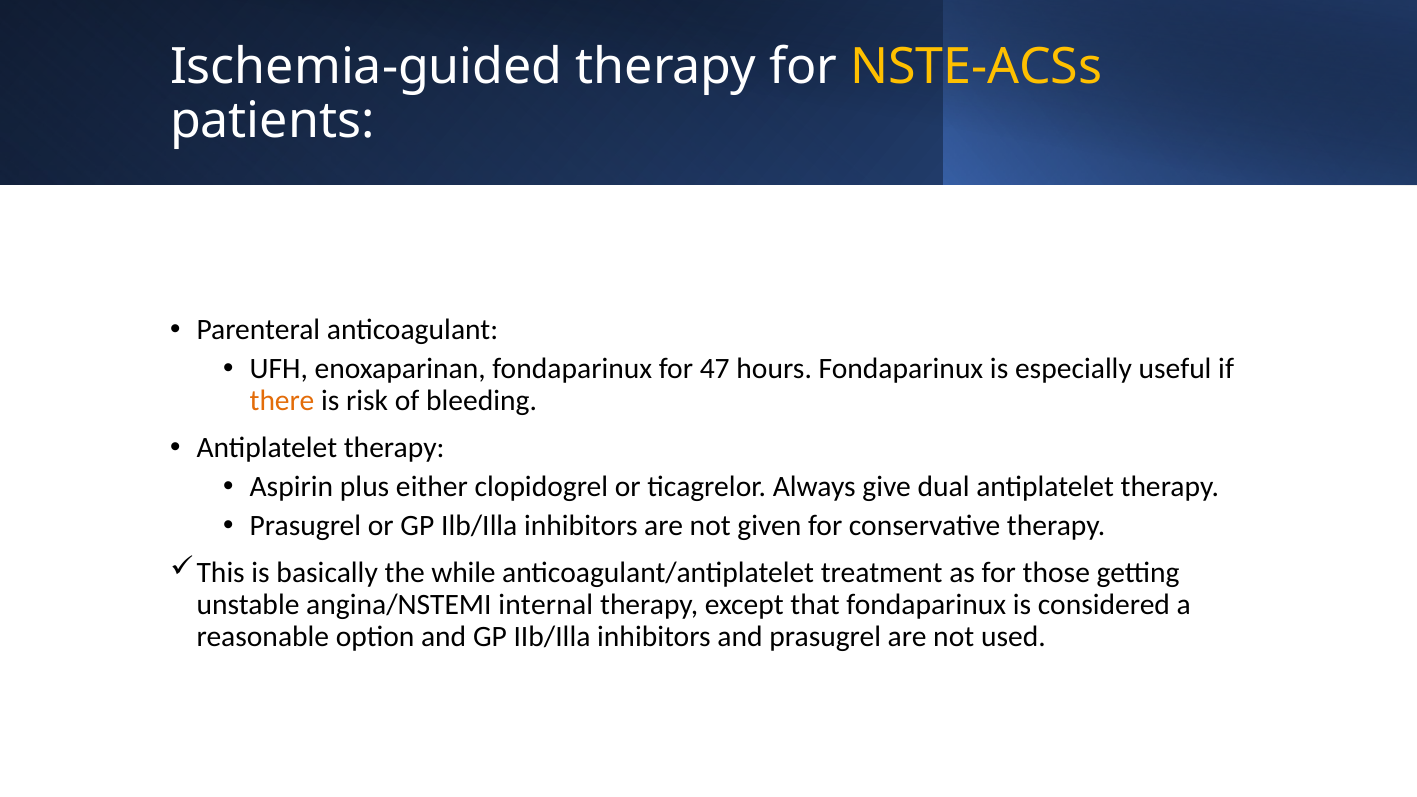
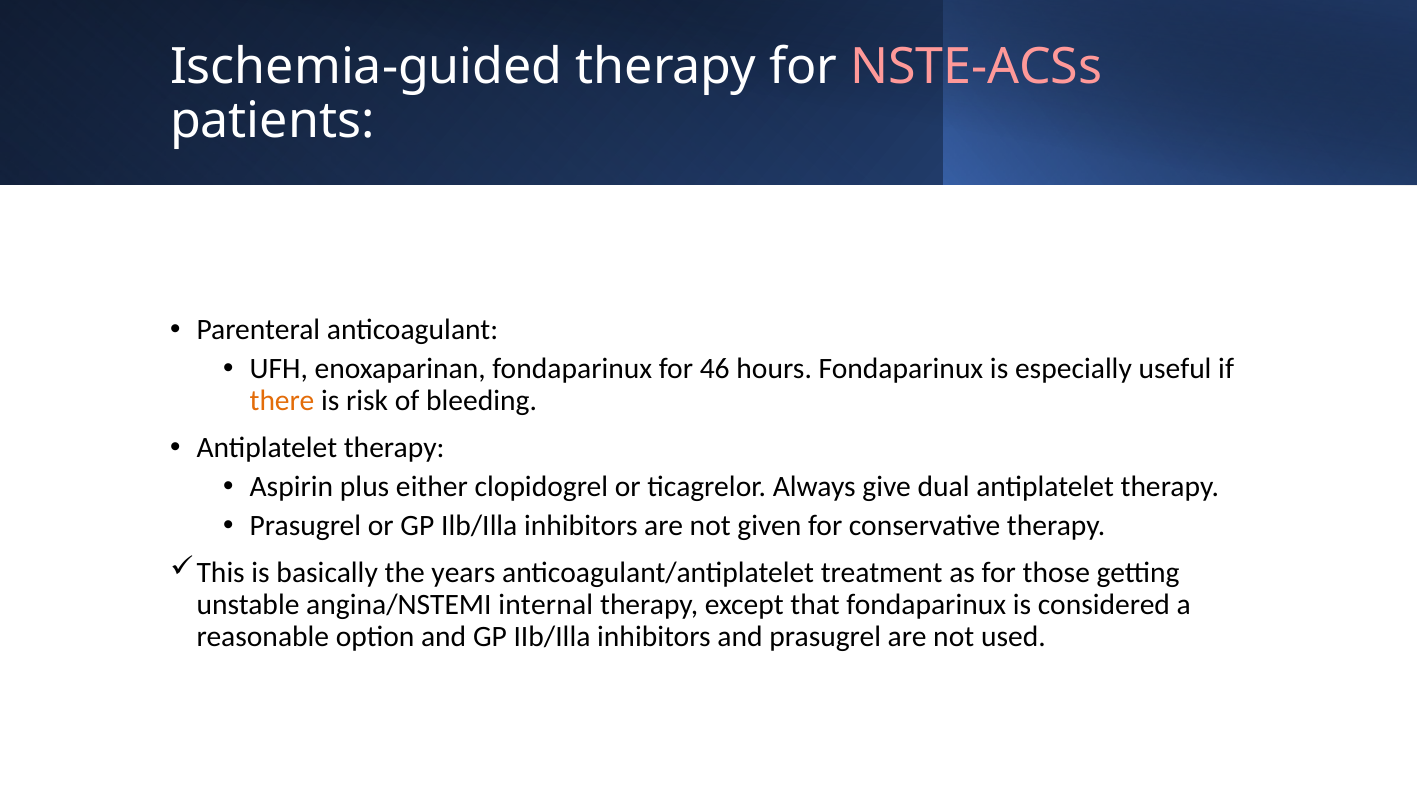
NSTE-ACSs colour: yellow -> pink (976, 67)
47: 47 -> 46 (715, 369)
while: while -> years (463, 573)
